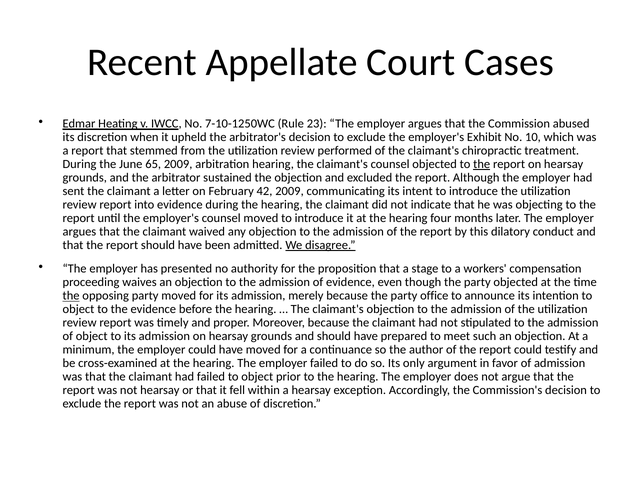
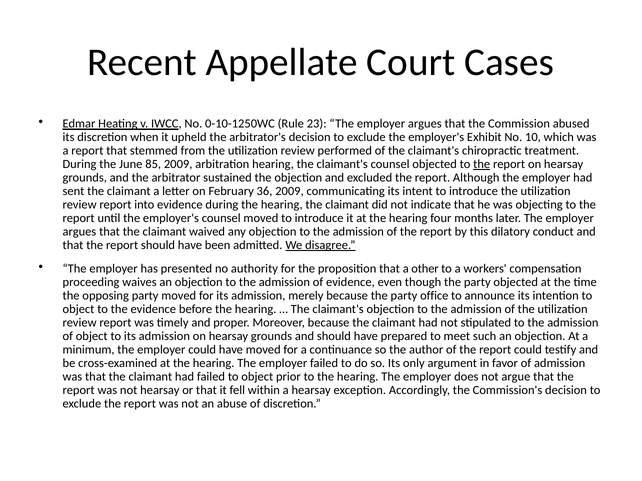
7-10-1250WC: 7-10-1250WC -> 0-10-1250WC (240, 124)
65: 65 -> 85 (153, 164)
42: 42 -> 36 (264, 191)
stage: stage -> other (425, 269)
the underline: present -> none (71, 296)
